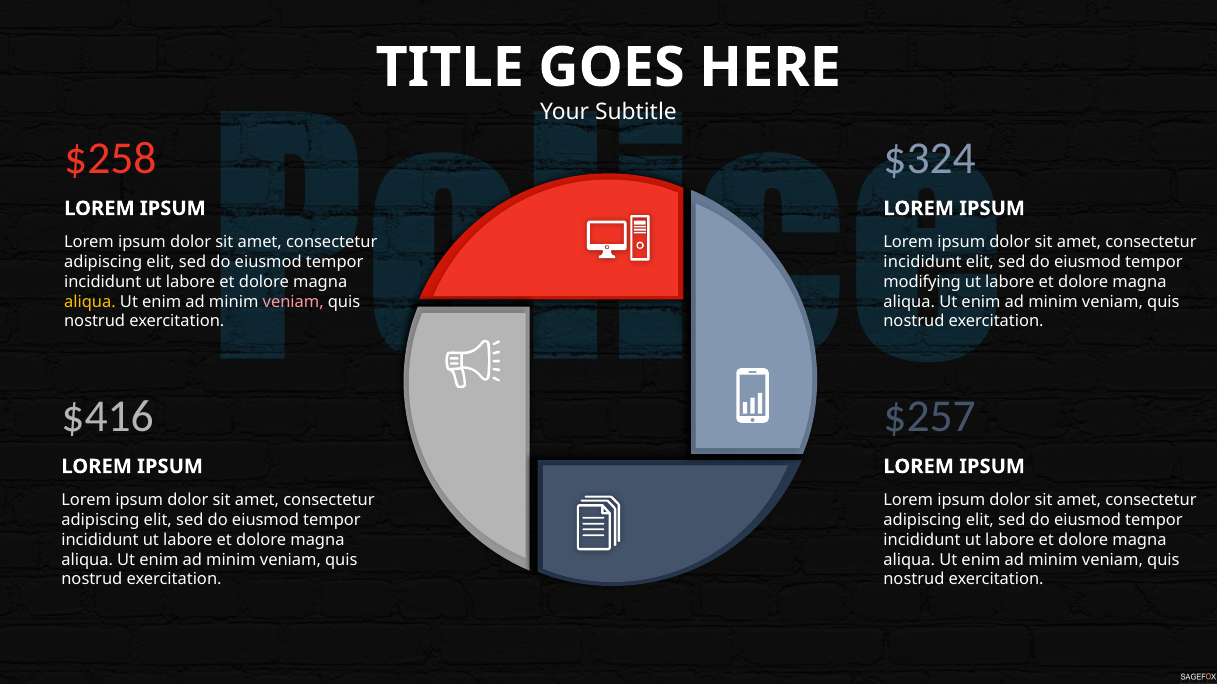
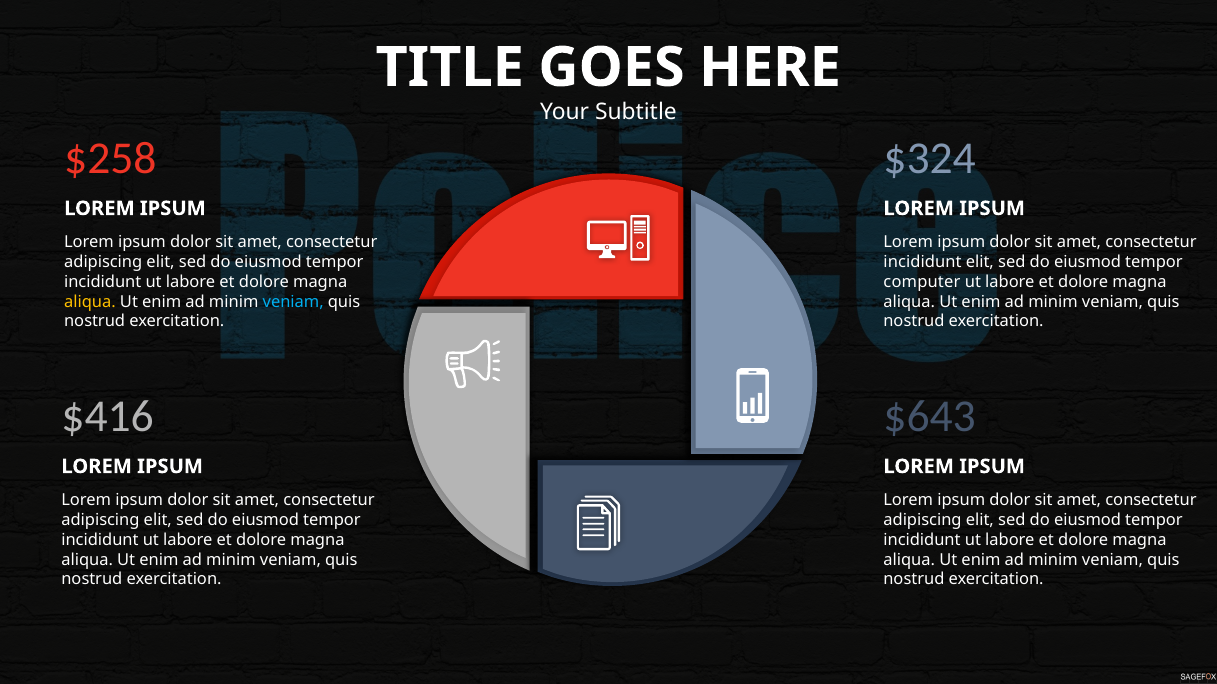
modifying: modifying -> computer (922, 282)
veniam colour: pink -> light blue (293, 302)
$257: $257 -> $643 (930, 417)
